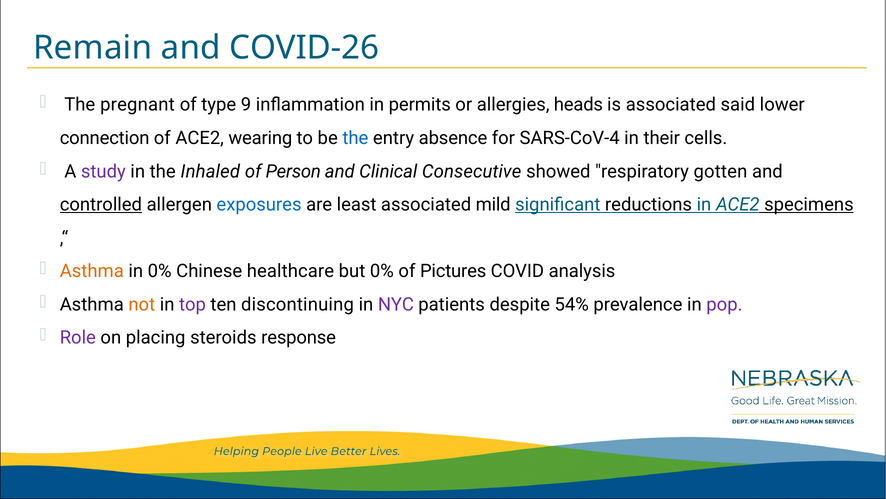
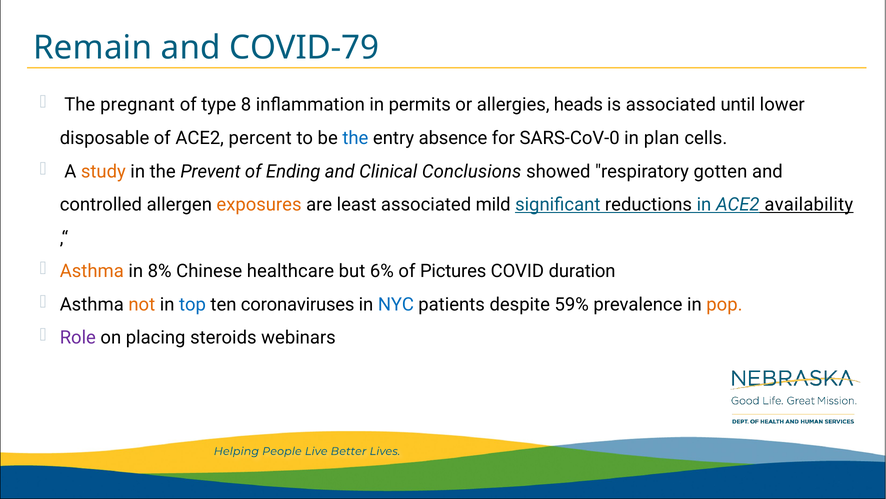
COVID-26: COVID-26 -> COVID-79 (304, 48)
9: 9 -> 8 (246, 105)
said: said -> until (738, 105)
connection: connection -> disposable (105, 138)
wearing: wearing -> percent (260, 138)
SARS-CoV-4: SARS-CoV-4 -> SARS-CoV-0 (570, 138)
their: their -> plan (662, 138)
study colour: purple -> orange (103, 171)
Inhaled: Inhaled -> Prevent (210, 171)
Person: Person -> Ending (293, 171)
Consecutive: Consecutive -> Conclusions (472, 171)
controlled underline: present -> none (101, 204)
exposures colour: blue -> orange (259, 204)
specimens: specimens -> availability (809, 204)
in 0%: 0% -> 8% (160, 271)
but 0%: 0% -> 6% (382, 271)
analysis: analysis -> duration (582, 271)
top colour: purple -> blue (193, 304)
discontinuing: discontinuing -> coronaviruses (298, 304)
NYC colour: purple -> blue (396, 304)
54%: 54% -> 59% (572, 304)
pop colour: purple -> orange (724, 304)
response: response -> webinars (298, 337)
